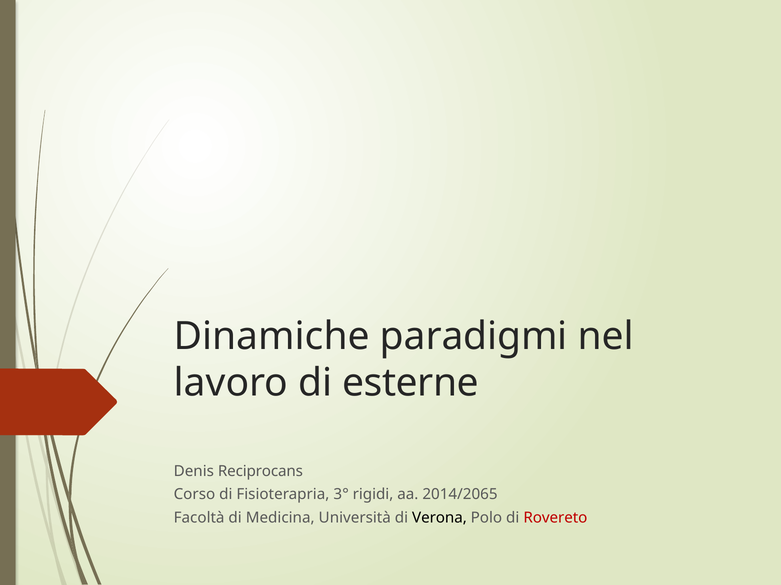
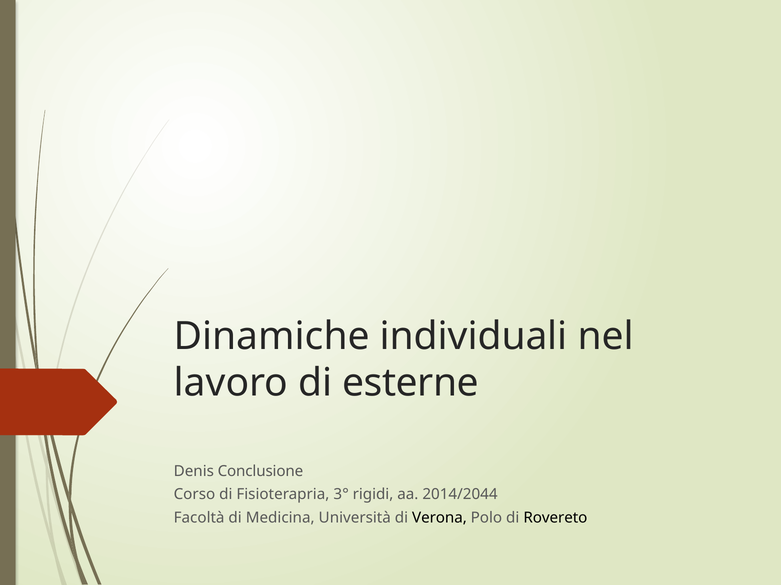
paradigmi: paradigmi -> individuali (474, 337)
Reciprocans: Reciprocans -> Conclusione (260, 472)
2014/2065: 2014/2065 -> 2014/2044 (460, 495)
Rovereto colour: red -> black (555, 518)
